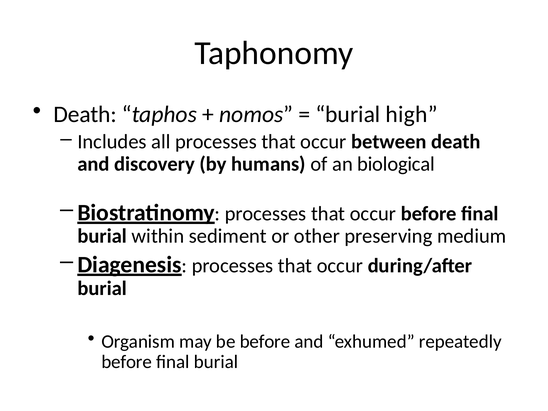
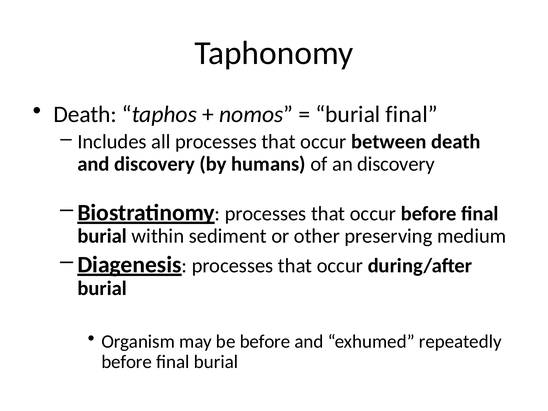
burial high: high -> final (412, 114)
an biological: biological -> discovery (396, 164)
